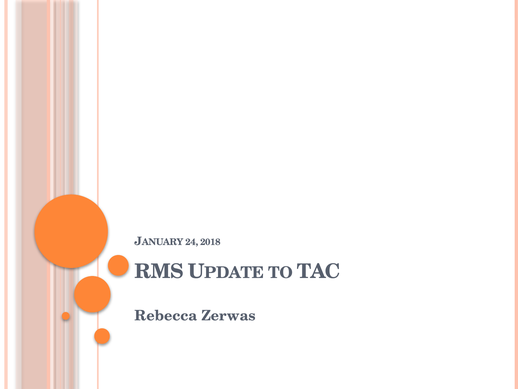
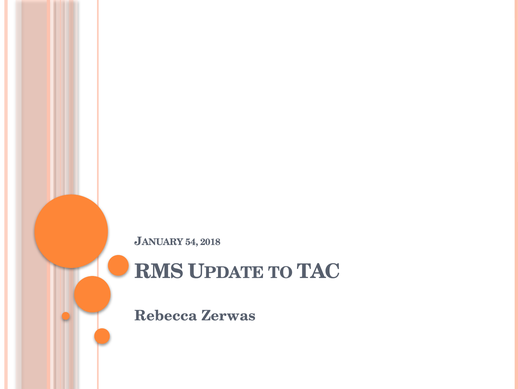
24: 24 -> 54 (192, 242)
